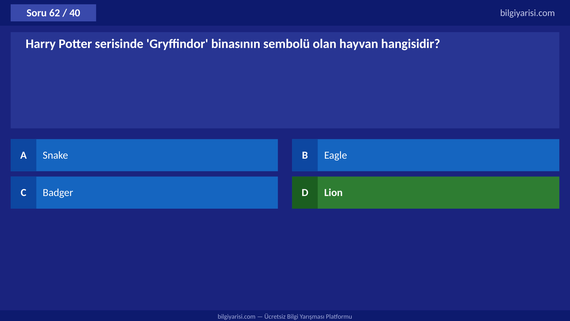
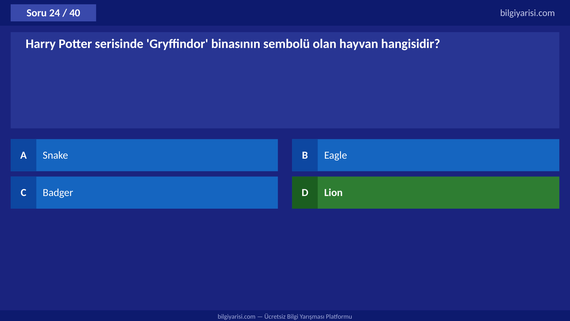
62: 62 -> 24 (55, 13)
